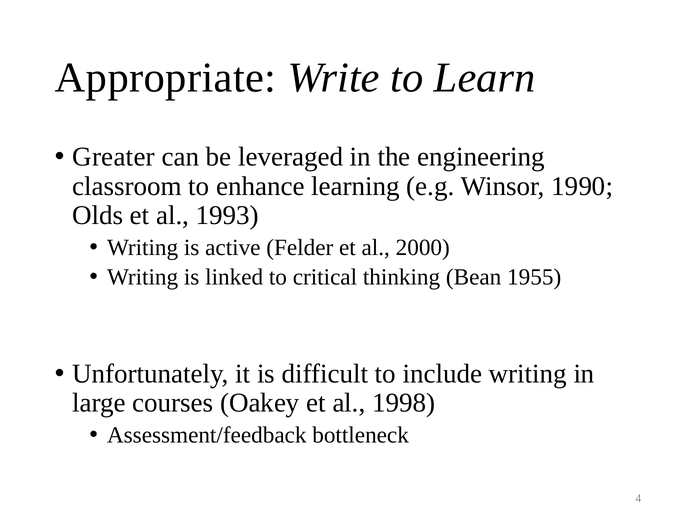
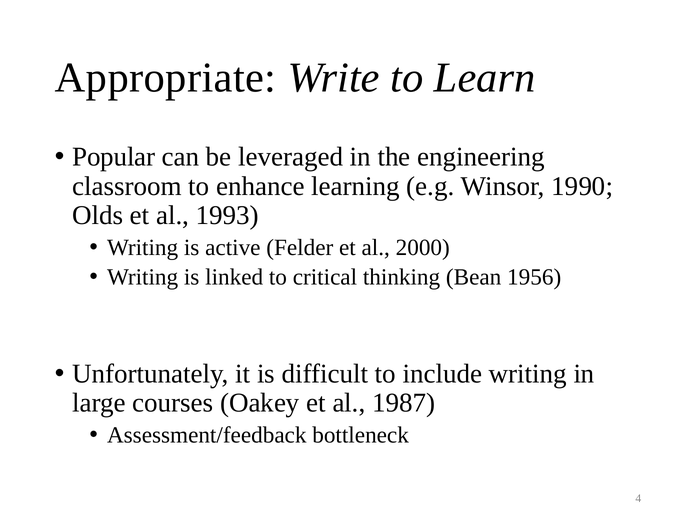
Greater: Greater -> Popular (114, 157)
1955: 1955 -> 1956 (534, 277)
1998: 1998 -> 1987 (404, 403)
